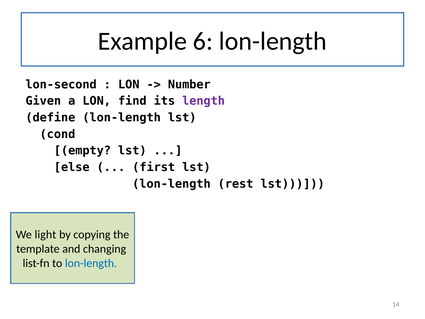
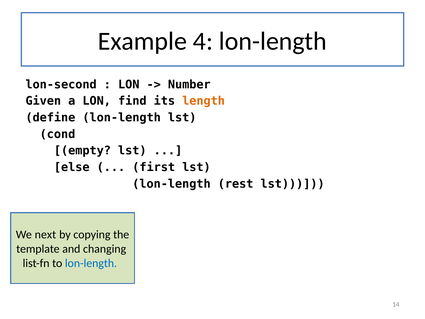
6: 6 -> 4 (203, 41)
length colour: purple -> orange (204, 101)
light: light -> next (45, 235)
